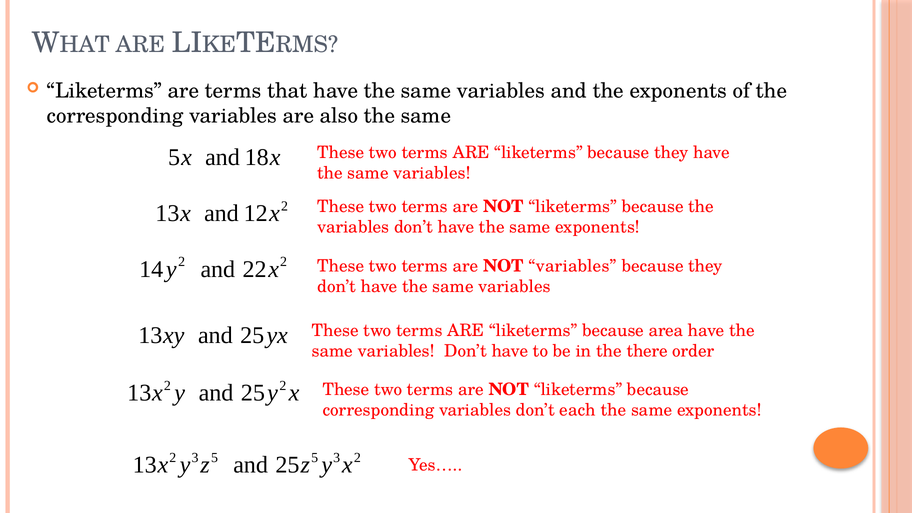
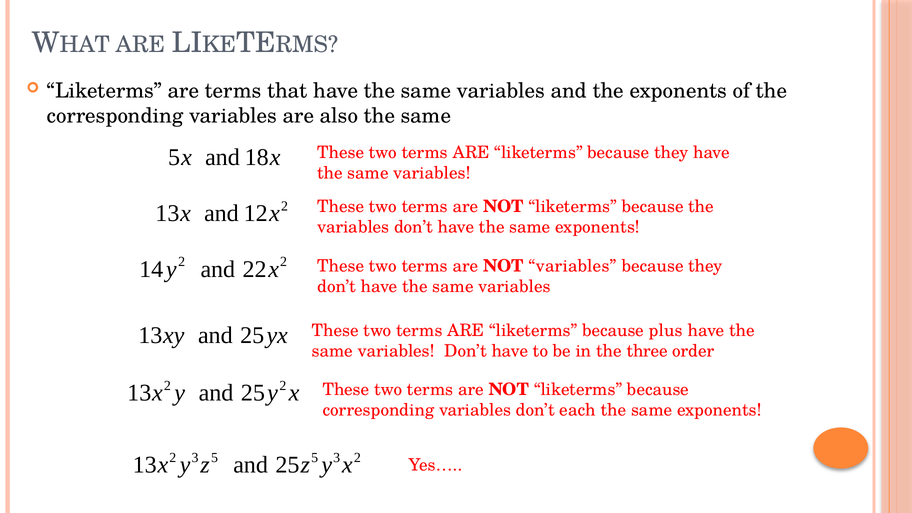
area: area -> plus (666, 331)
there: there -> three (647, 351)
